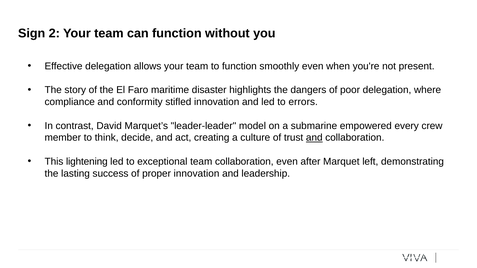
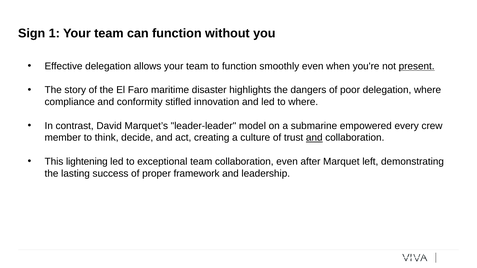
2: 2 -> 1 (54, 33)
present underline: none -> present (417, 66)
to errors: errors -> where (303, 102)
proper innovation: innovation -> framework (197, 174)
